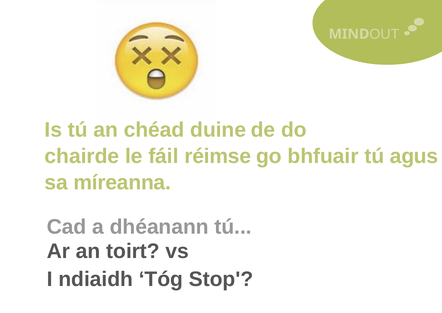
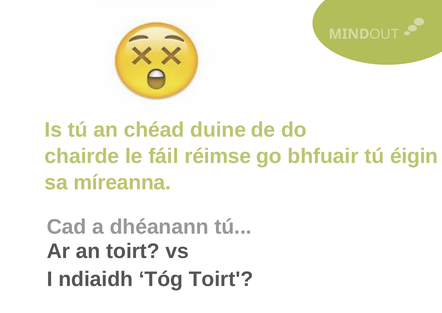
agus: agus -> éigin (414, 156)
Tóg Stop: Stop -> Toirt (221, 279)
